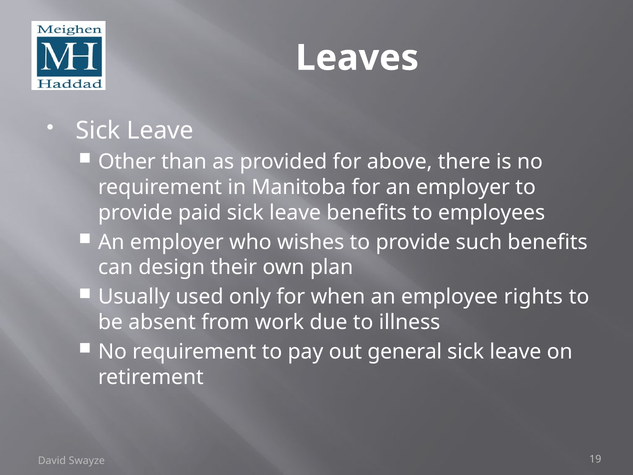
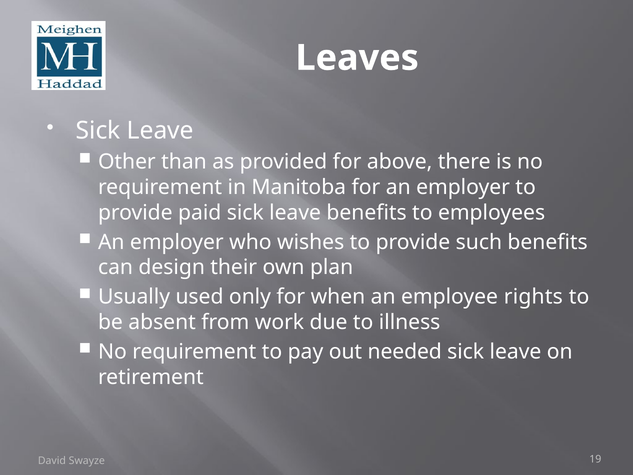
general: general -> needed (405, 352)
